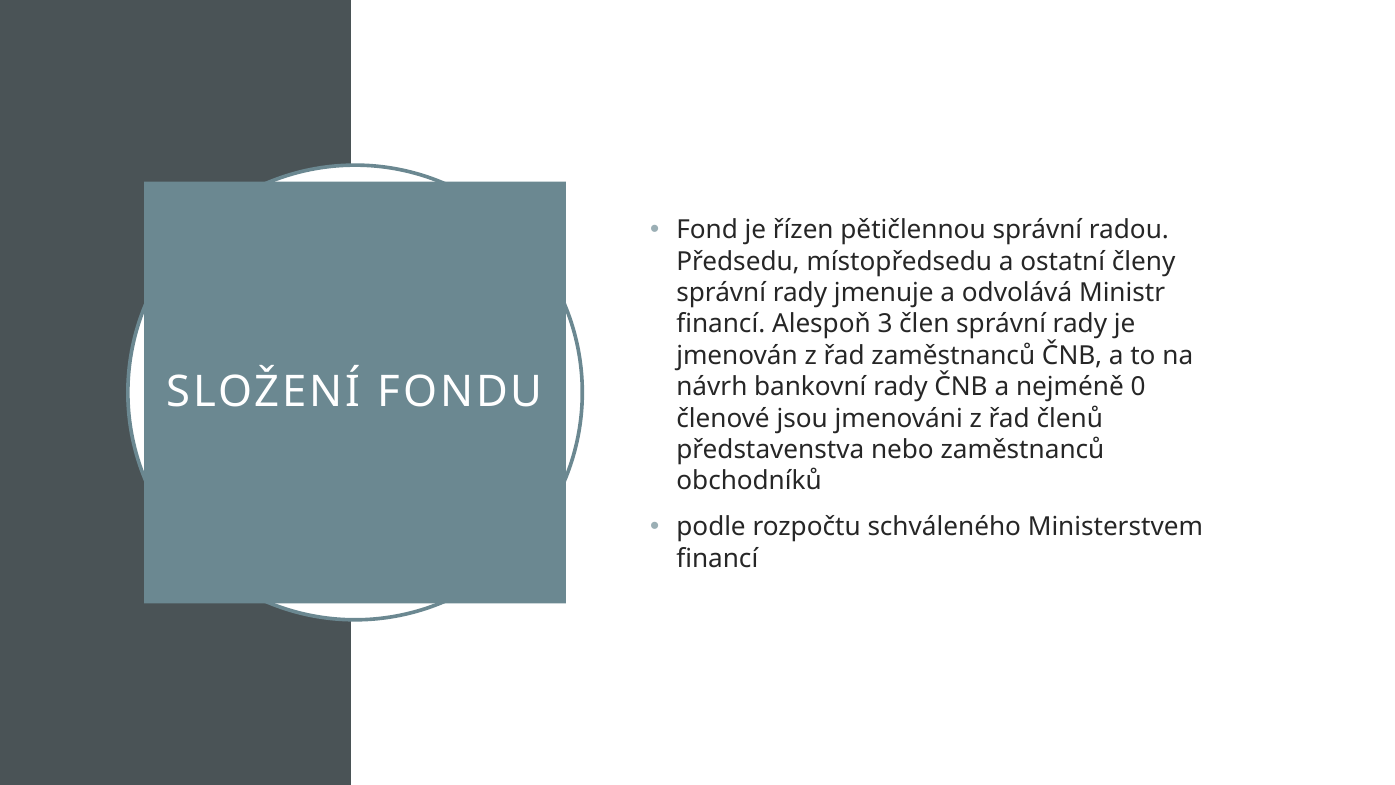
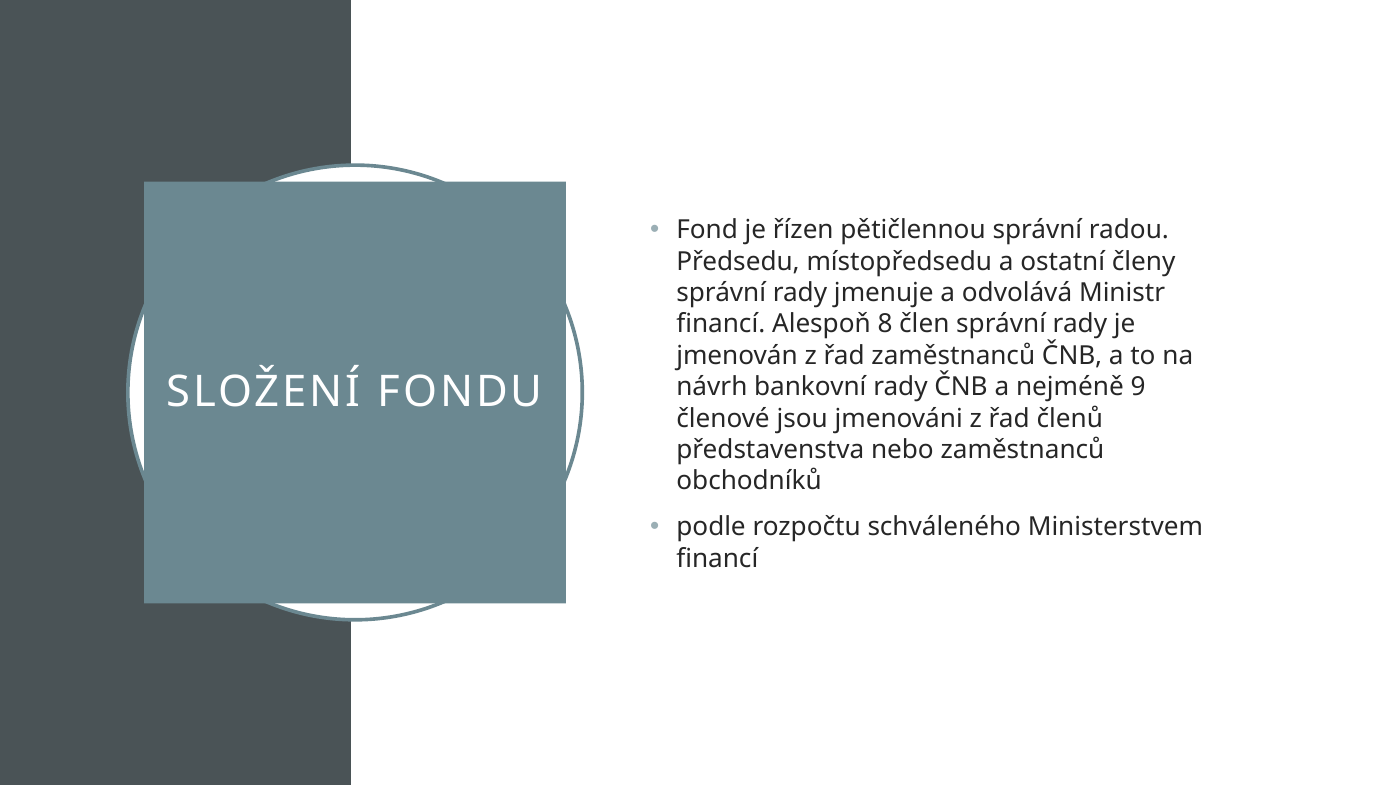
3: 3 -> 8 (885, 324)
0: 0 -> 9 (1138, 387)
